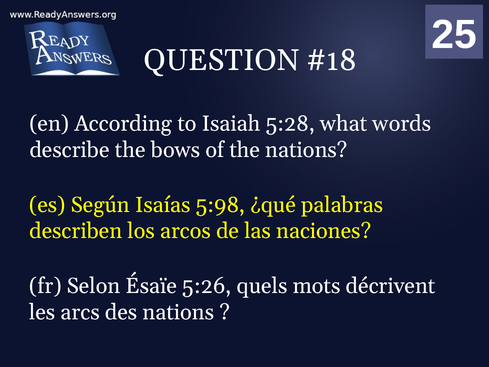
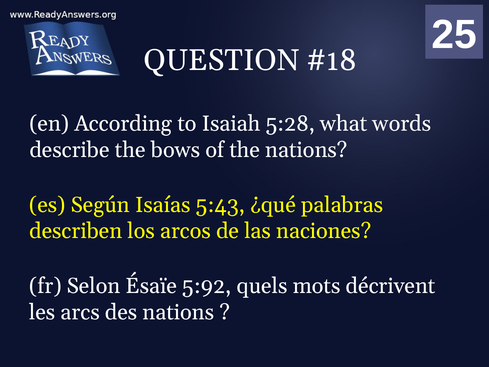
5:98: 5:98 -> 5:43 (220, 205)
5:26: 5:26 -> 5:92 (207, 286)
